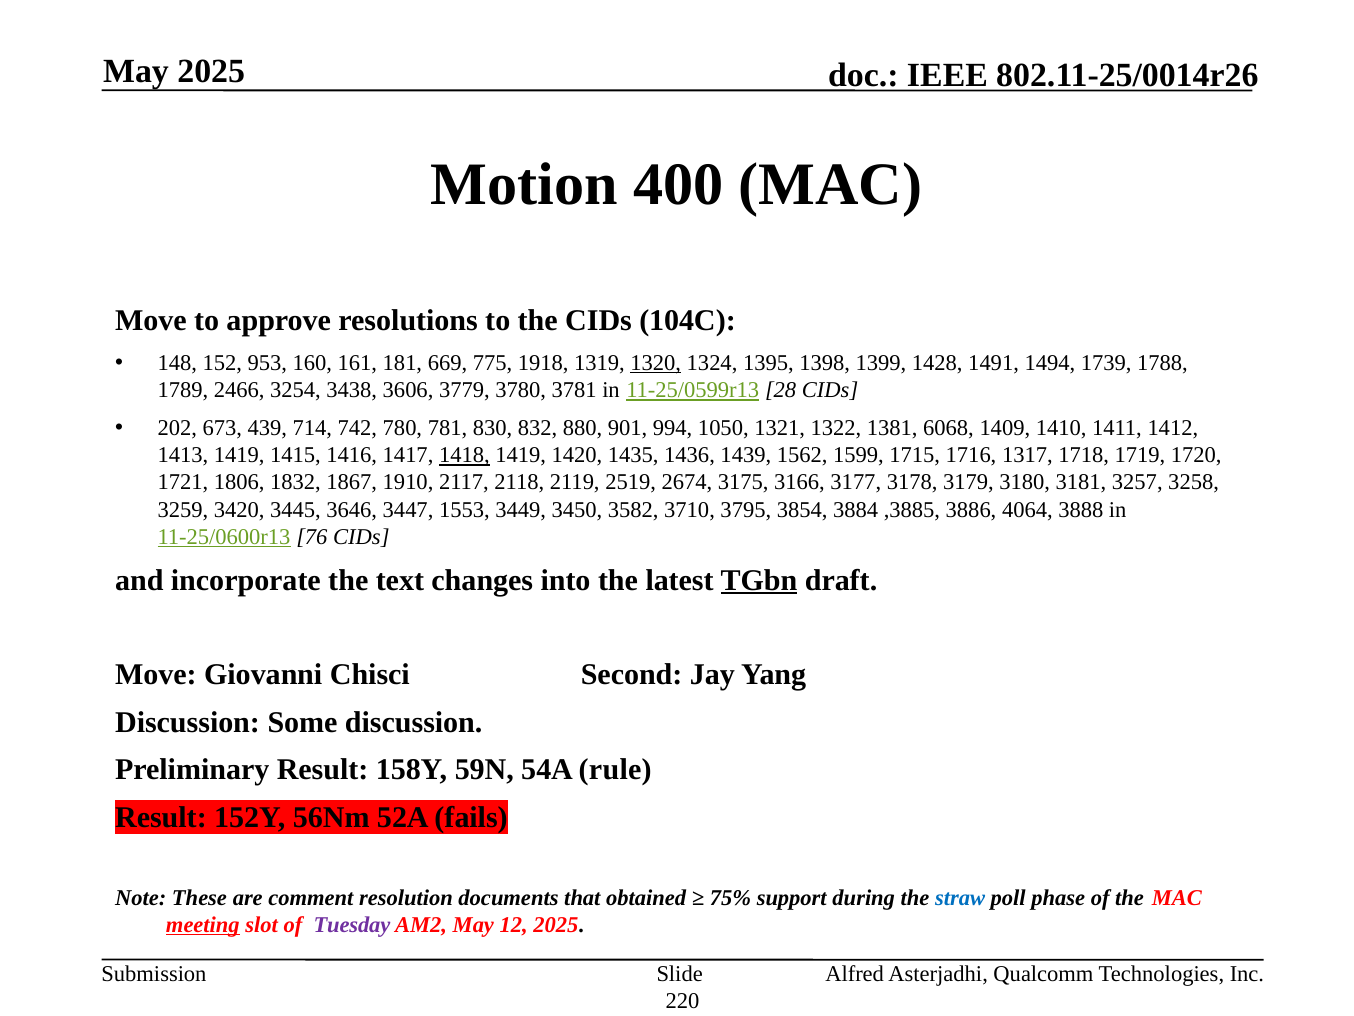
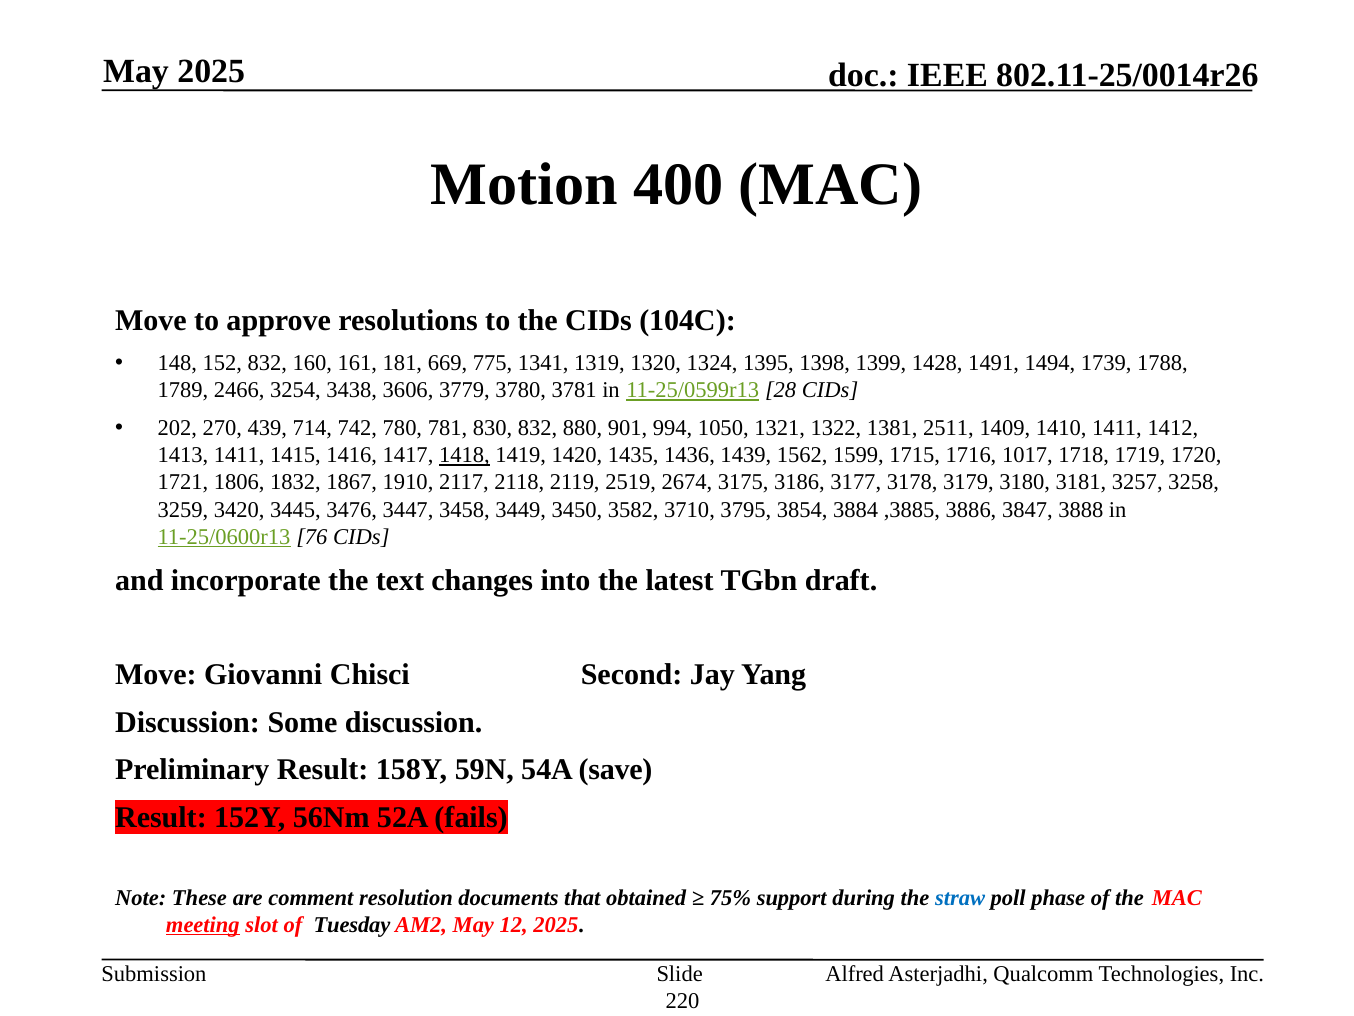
152 953: 953 -> 832 (267, 363)
1918: 1918 -> 1341 (543, 363)
1320 underline: present -> none (656, 363)
673: 673 -> 270 (222, 428)
6068: 6068 -> 2511 (949, 428)
1413 1419: 1419 -> 1411 (239, 455)
1317: 1317 -> 1017 (1027, 455)
3166: 3166 -> 3186 (800, 482)
3646: 3646 -> 3476 (352, 509)
1553: 1553 -> 3458 (464, 509)
4064: 4064 -> 3847 (1027, 509)
TGbn underline: present -> none (759, 580)
rule: rule -> save (615, 769)
Tuesday colour: purple -> black (352, 925)
